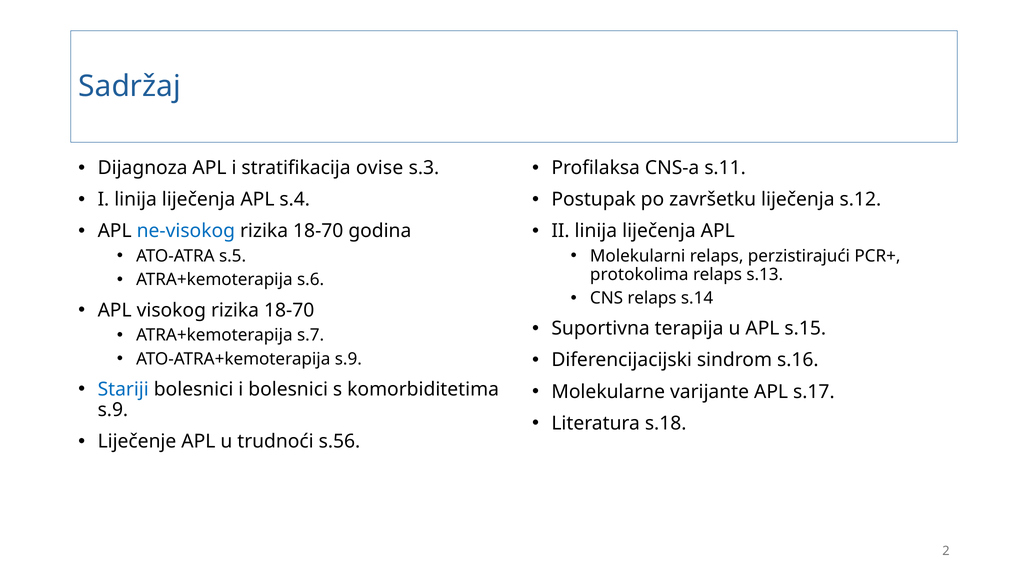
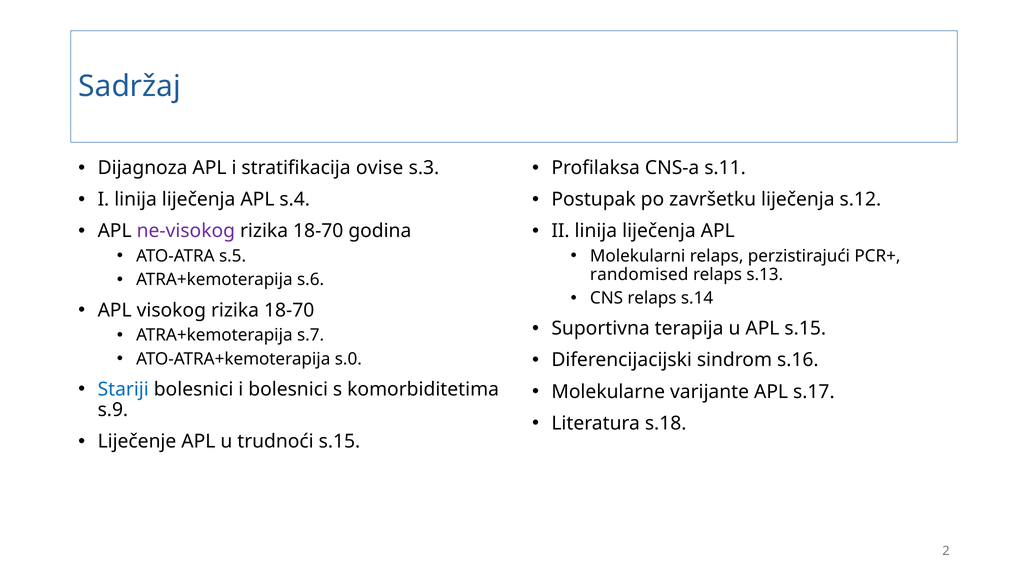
ne-visokog colour: blue -> purple (186, 231)
protokolima: protokolima -> randomised (639, 275)
ATO-ATRA+kemoterapija s.9: s.9 -> s.0 (348, 359)
trudnoći s.56: s.56 -> s.15 (339, 442)
